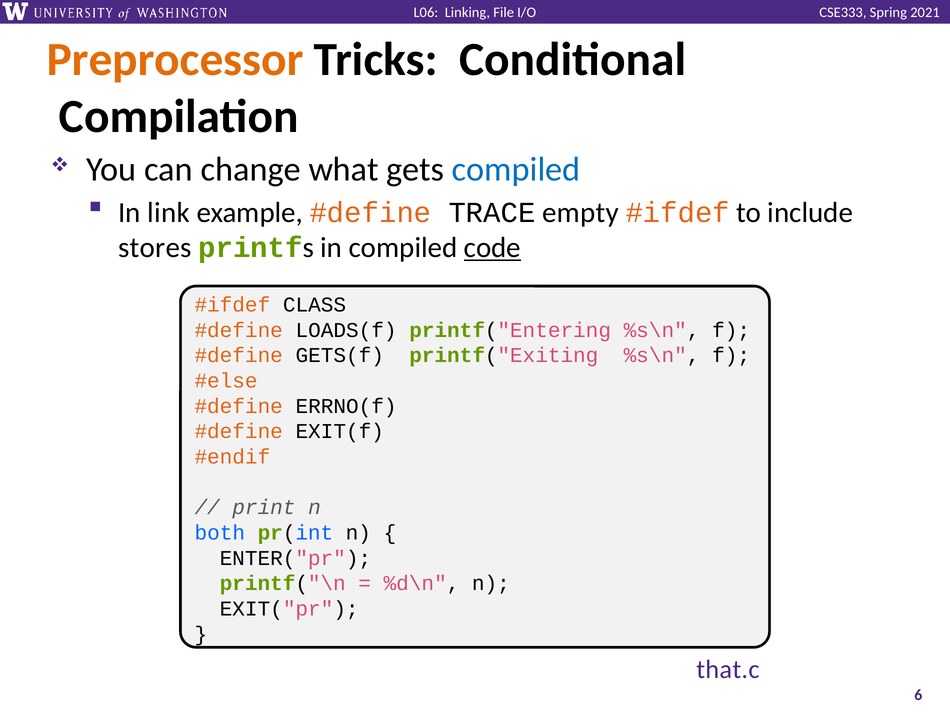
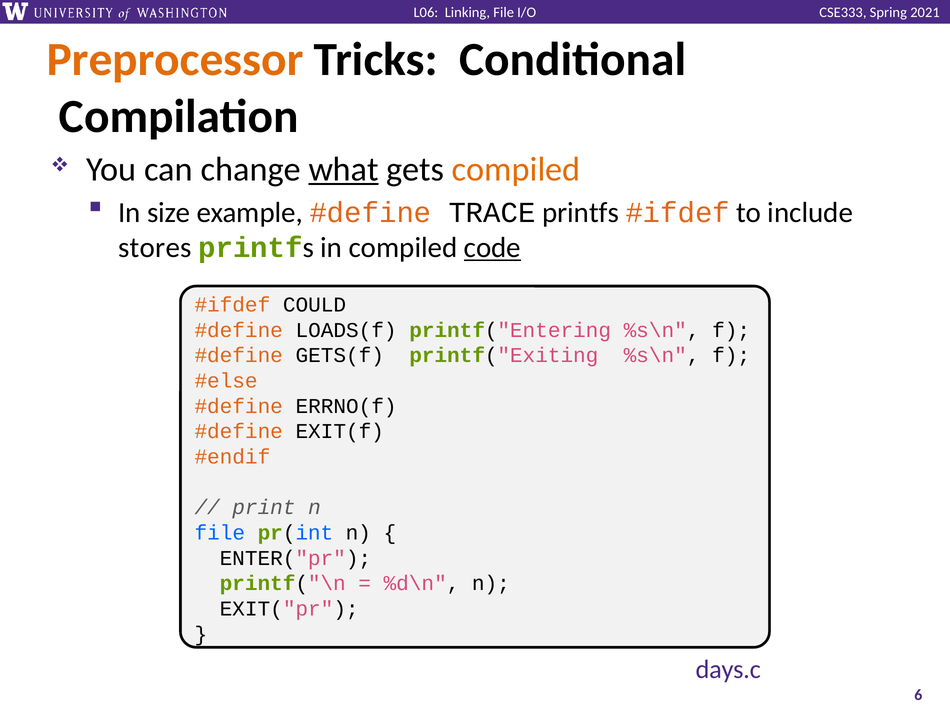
what underline: none -> present (344, 169)
compiled colour: blue -> orange (516, 169)
link: link -> size (169, 213)
TRACE empty: empty -> printfs (580, 213)
CLASS: CLASS -> COULD (314, 305)
both: both -> file (220, 532)
that.c: that.c -> days.c (728, 669)
